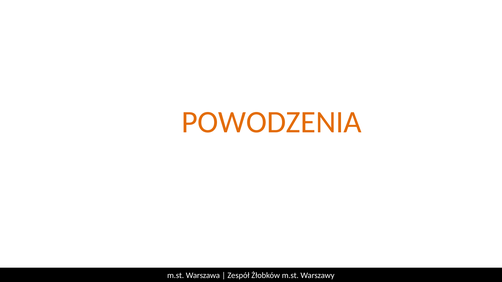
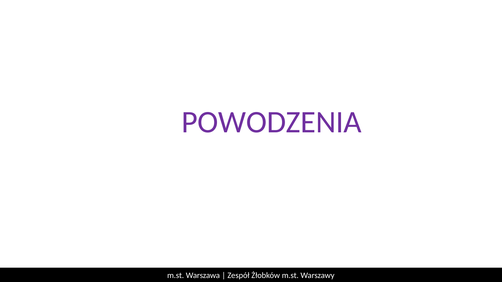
POWODZENIA colour: orange -> purple (272, 122)
